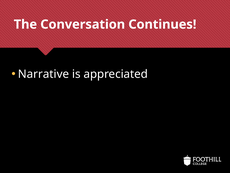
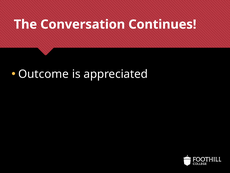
Narrative: Narrative -> Outcome (43, 74)
